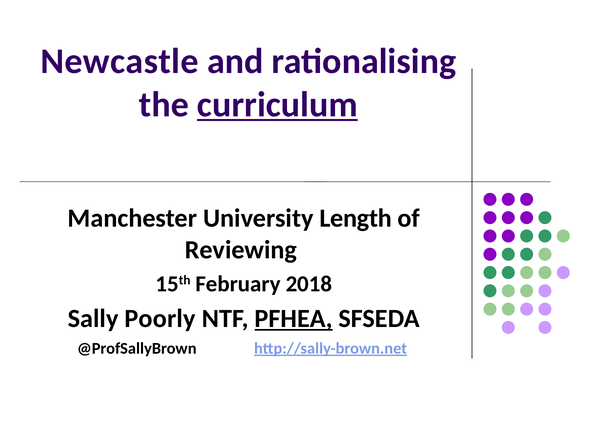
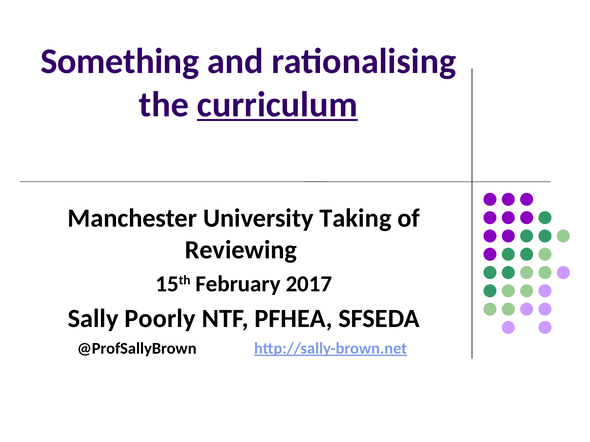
Newcastle: Newcastle -> Something (120, 61)
Length: Length -> Taking (355, 219)
2018: 2018 -> 2017 (309, 284)
PFHEA underline: present -> none (294, 319)
